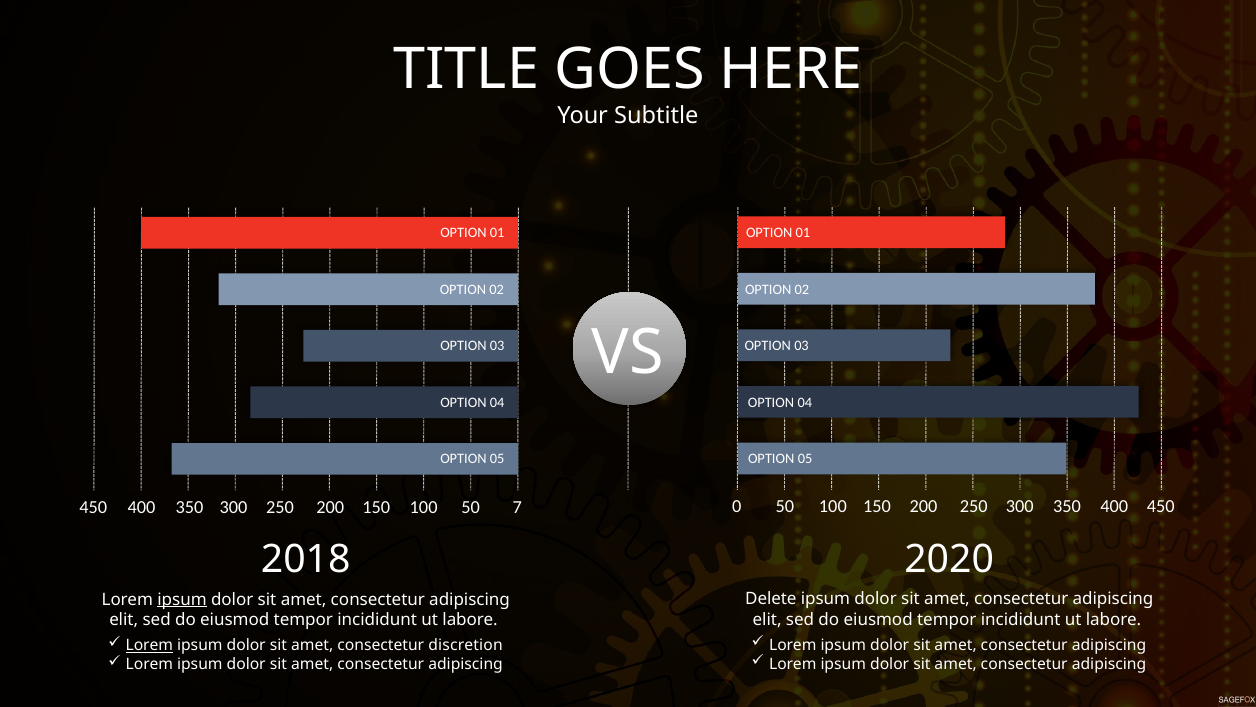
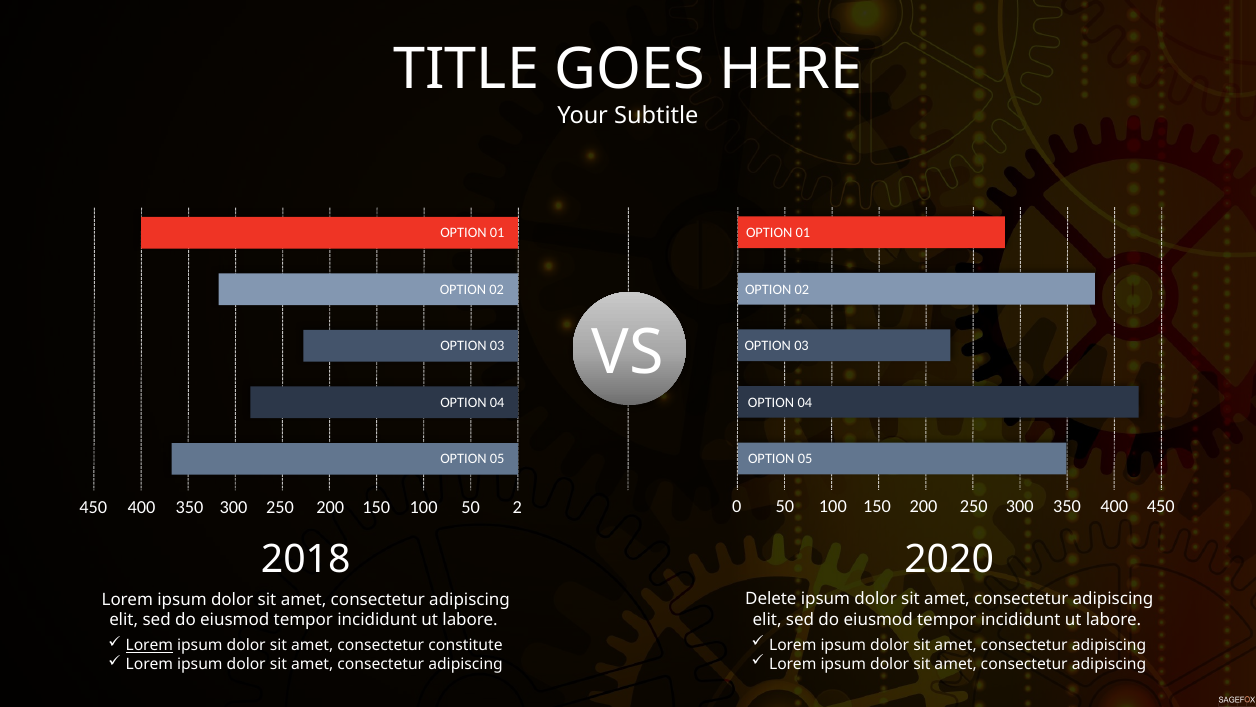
7: 7 -> 2 (517, 507)
ipsum underline: present -> none (182, 599)
discretion: discretion -> constitute (466, 645)
